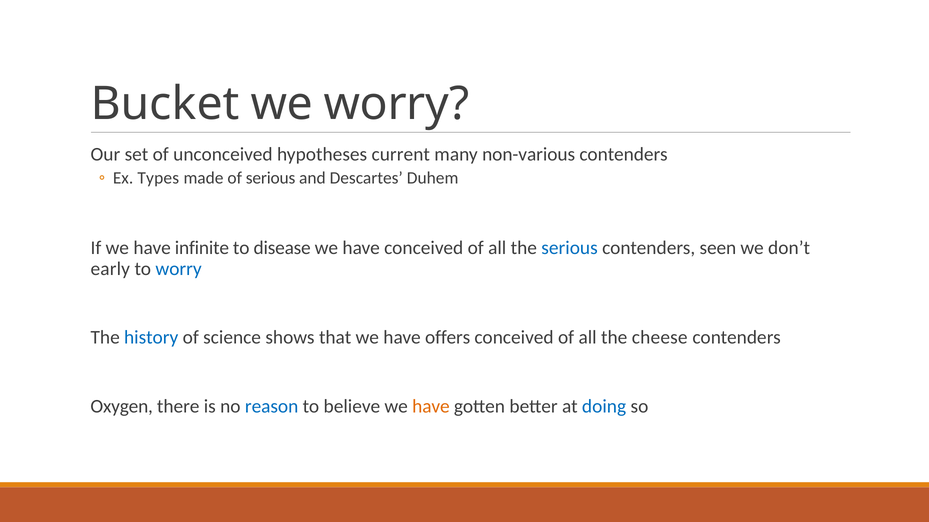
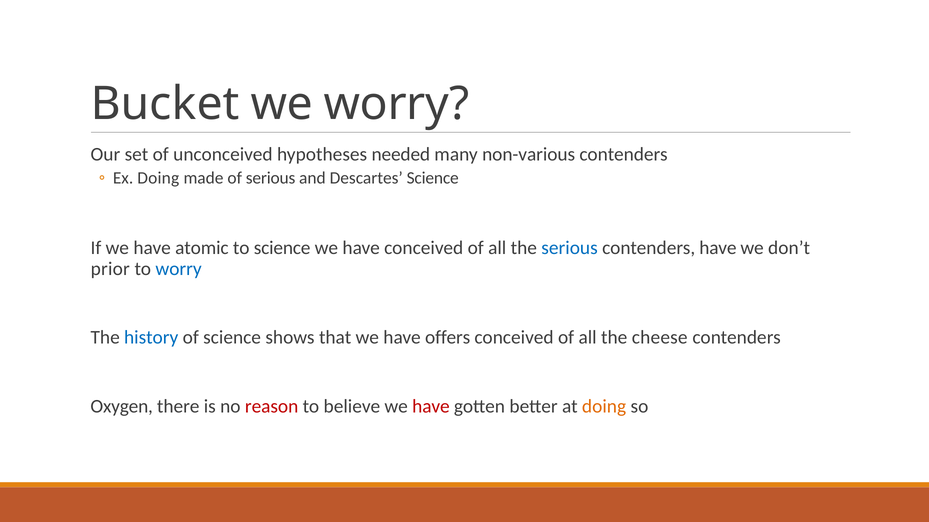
current: current -> needed (401, 154)
Ex Types: Types -> Doing (158, 178)
Descartes Duhem: Duhem -> Science (433, 178)
infinite: infinite -> atomic (202, 248)
to disease: disease -> science (282, 248)
contenders seen: seen -> have (718, 248)
early: early -> prior (110, 269)
reason colour: blue -> red (272, 407)
have colour: orange -> red (431, 407)
doing colour: blue -> orange (604, 407)
